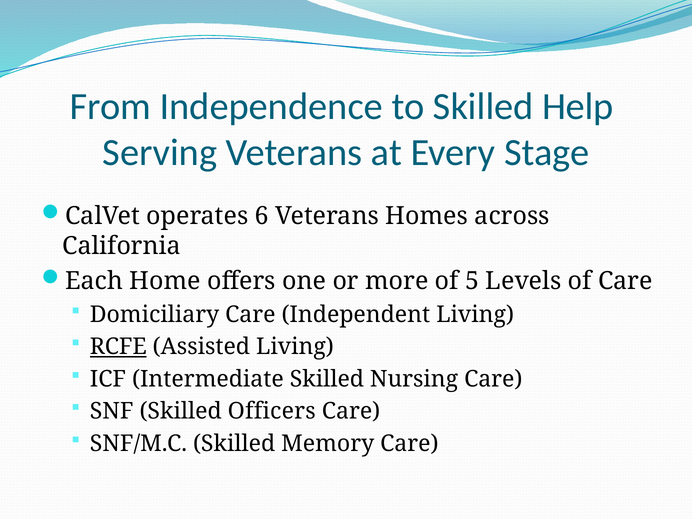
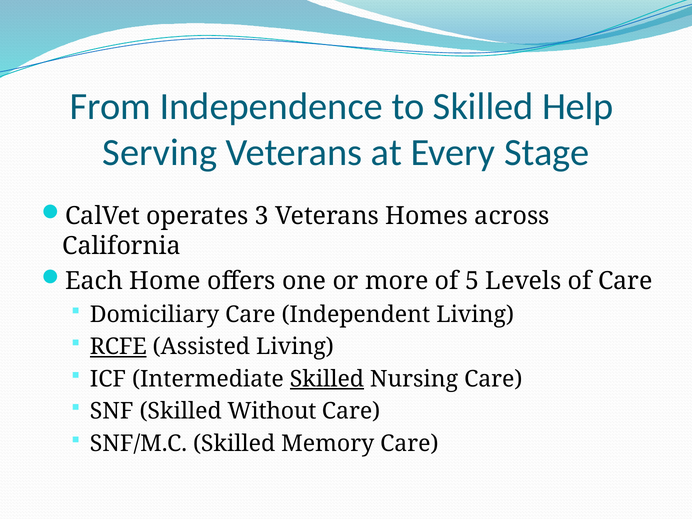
6: 6 -> 3 (262, 216)
Skilled underline: none -> present (327, 379)
Officers: Officers -> Without (272, 411)
